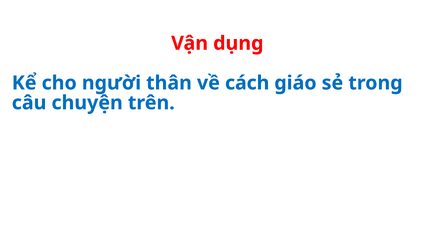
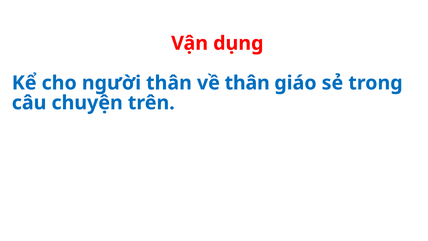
về cách: cách -> thân (247, 83)
